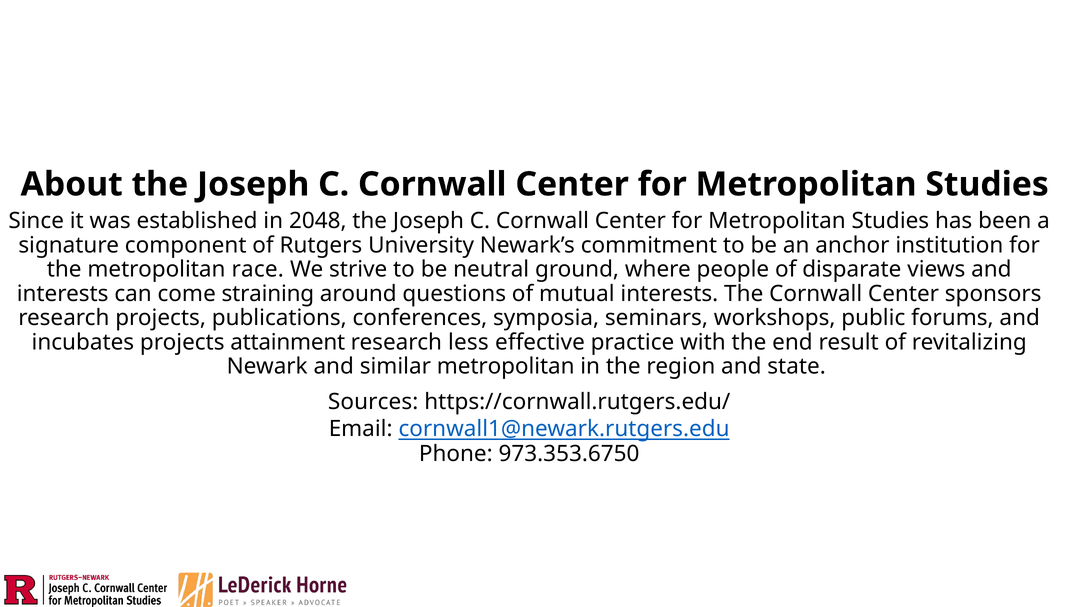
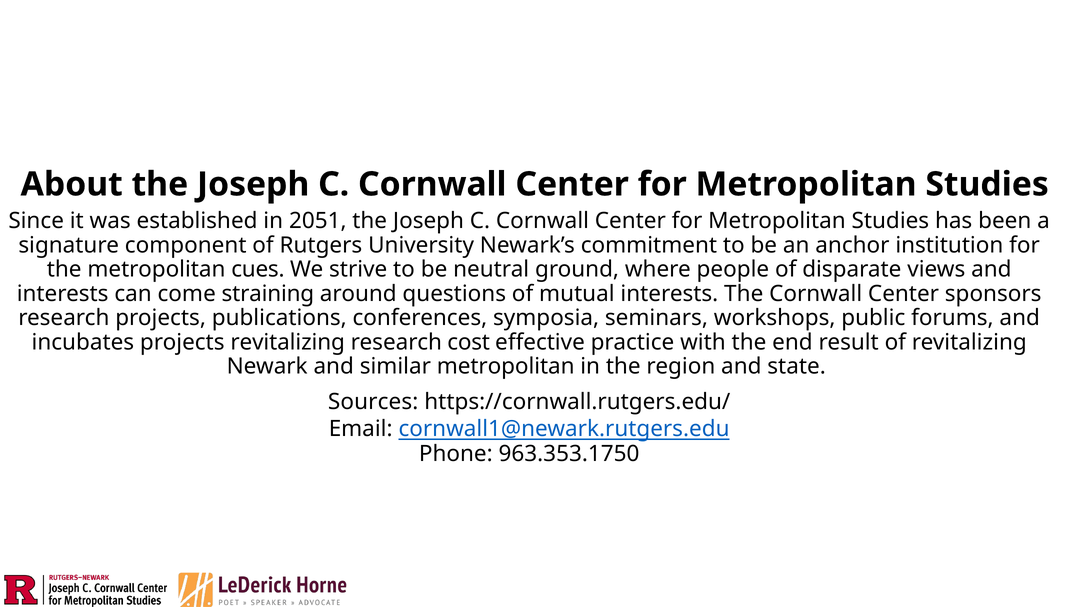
2048: 2048 -> 2051 (318, 221)
race: race -> cues (258, 269)
projects attainment: attainment -> revitalizing (288, 342)
less: less -> cost (469, 342)
973.353.6750: 973.353.6750 -> 963.353.1750 (569, 454)
